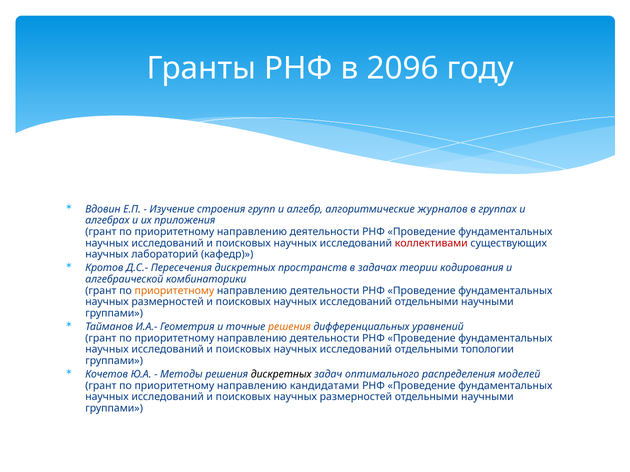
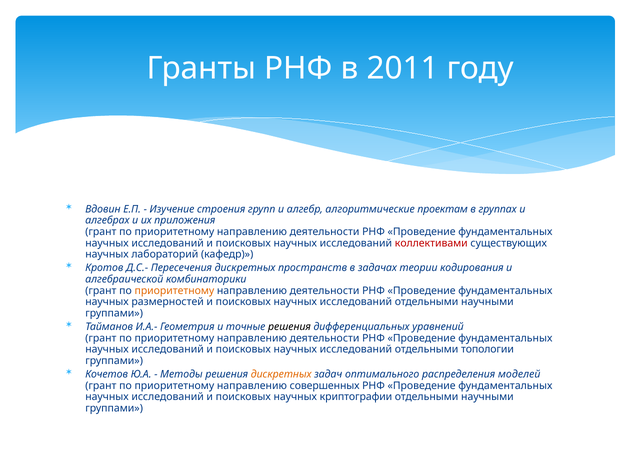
2096: 2096 -> 2011 (403, 69)
журналов: журналов -> проектам (443, 209)
решения colour: orange -> black (289, 327)
дискретных colour: black -> orange (281, 375)
кандидатами: кандидатами -> совершенных (325, 386)
поисковых научных размерностей: размерностей -> криптографии (356, 397)
